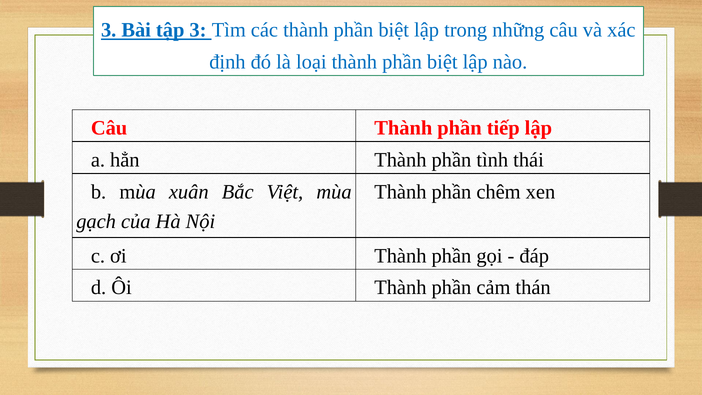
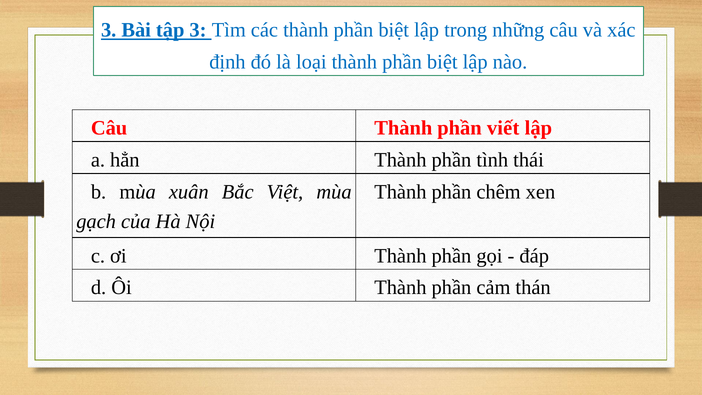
tiếp: tiếp -> viết (503, 128)
